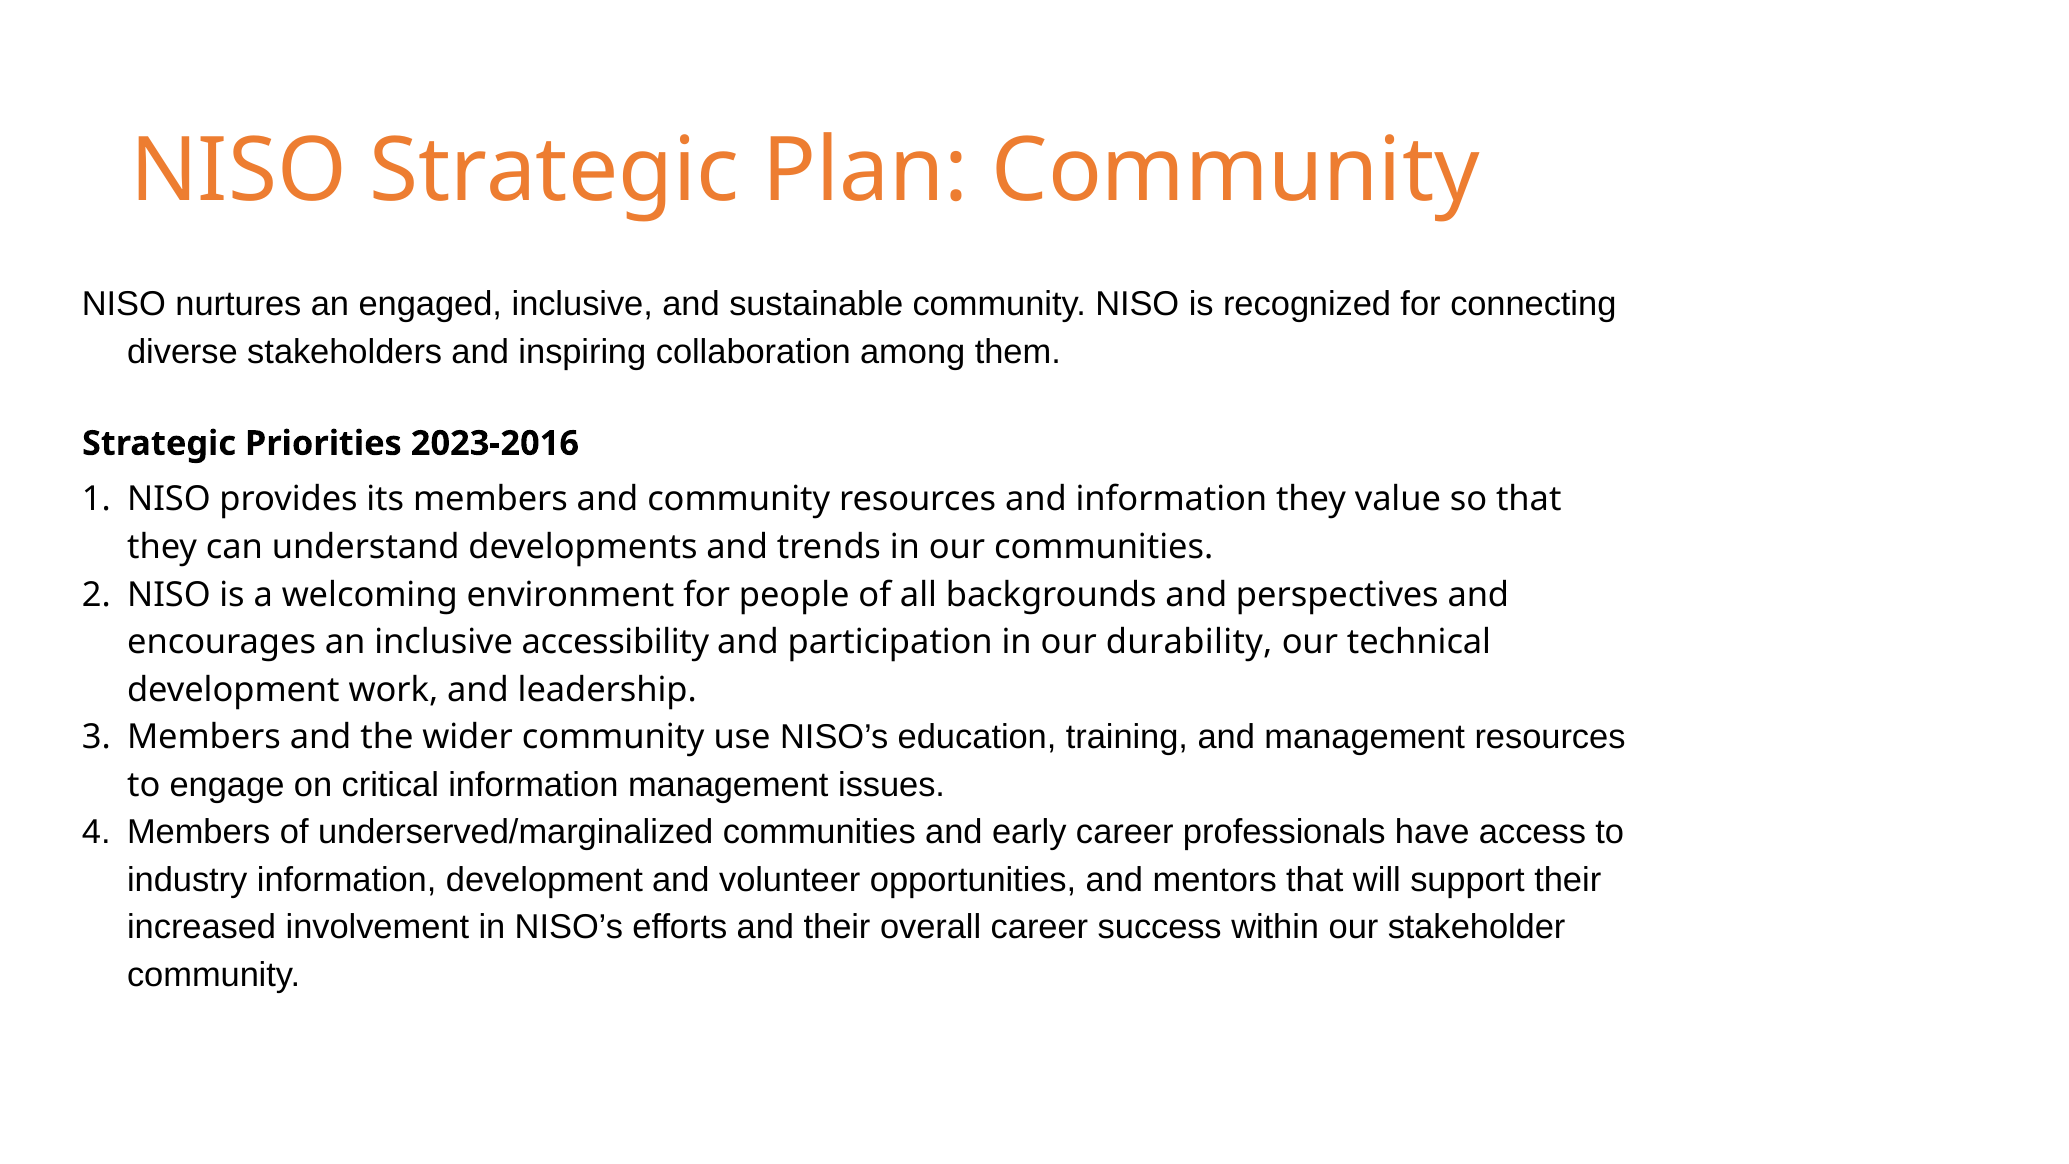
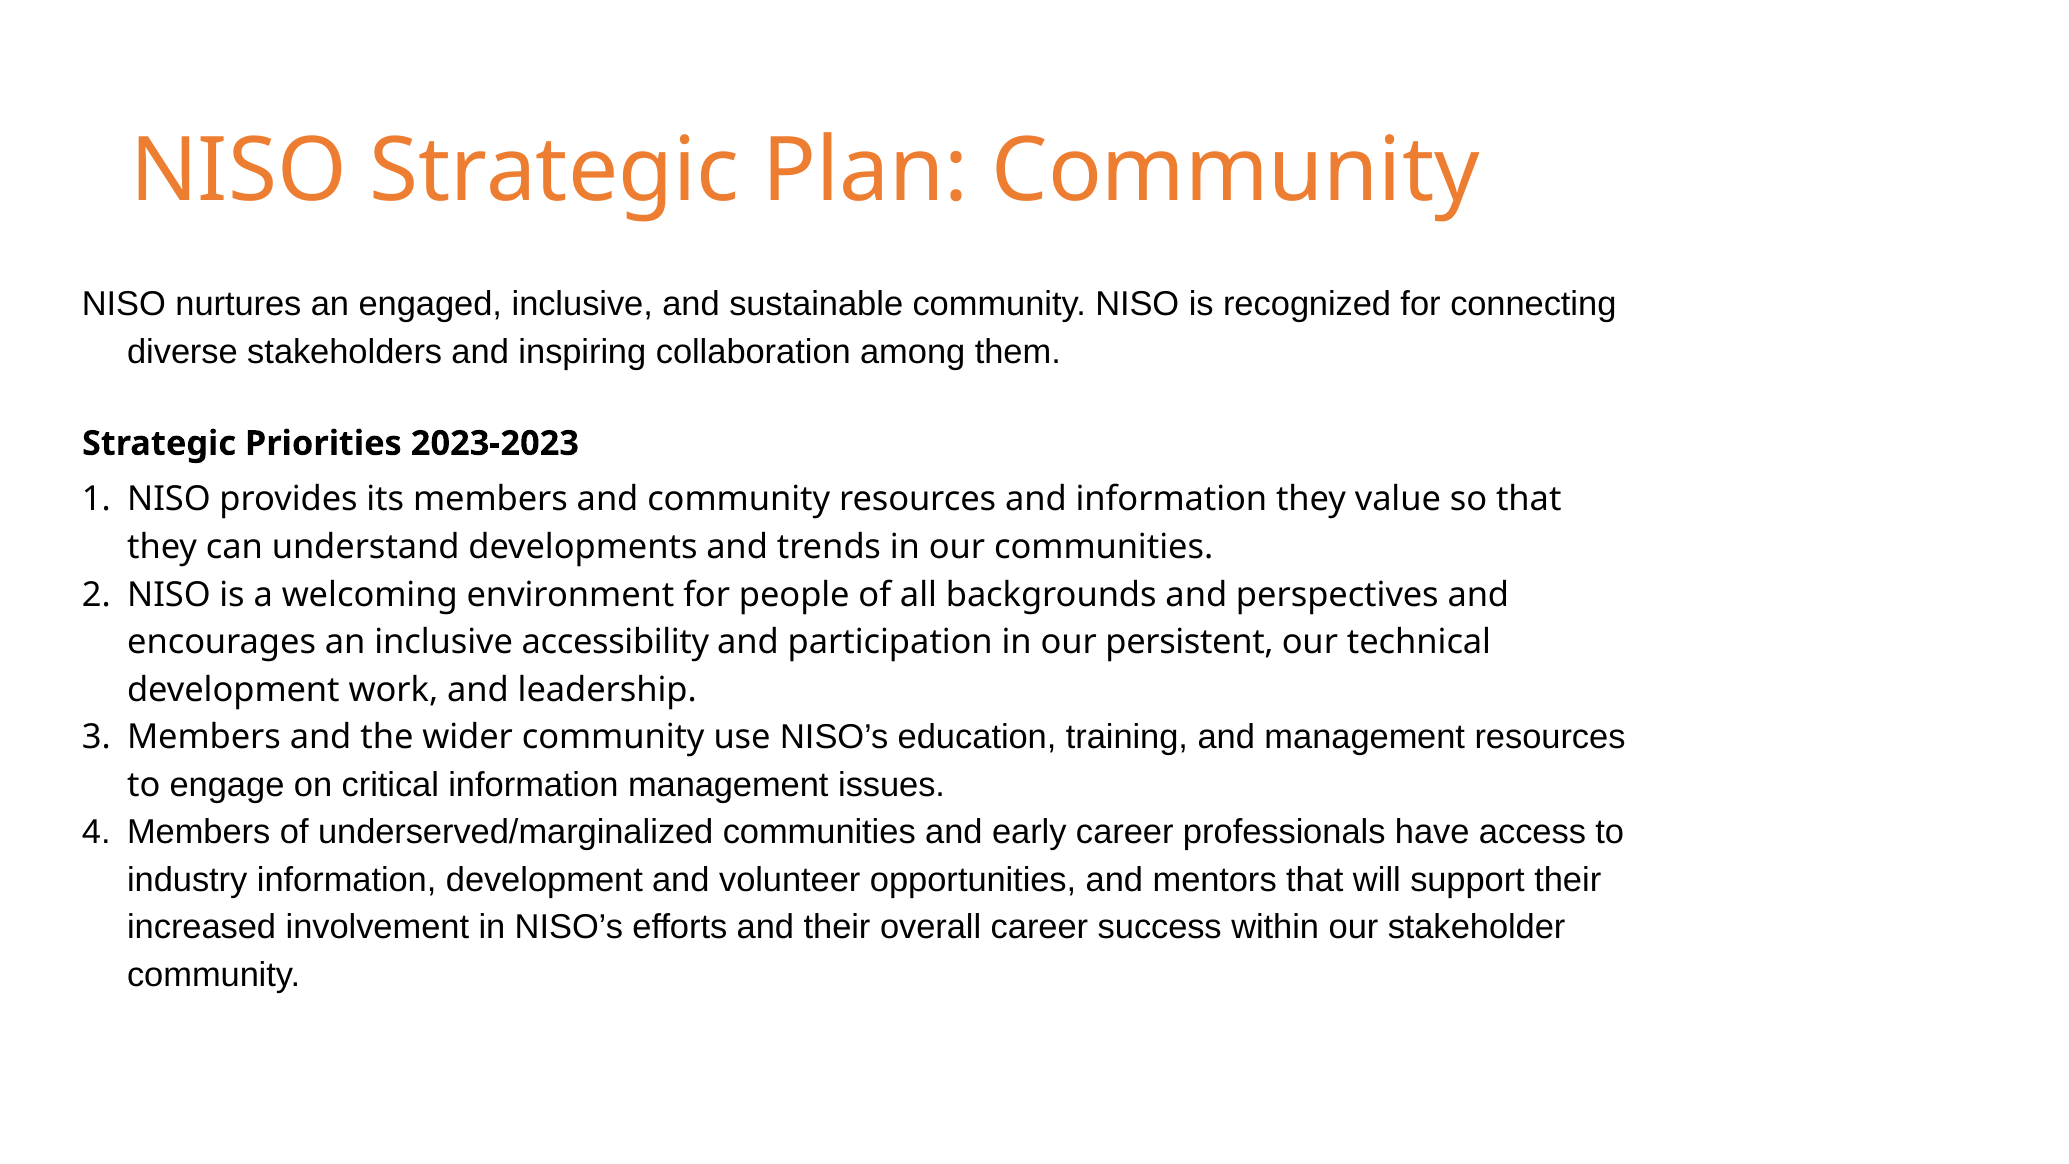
2023-2016: 2023-2016 -> 2023-2023 (495, 443)
durability: durability -> persistent (1190, 642)
